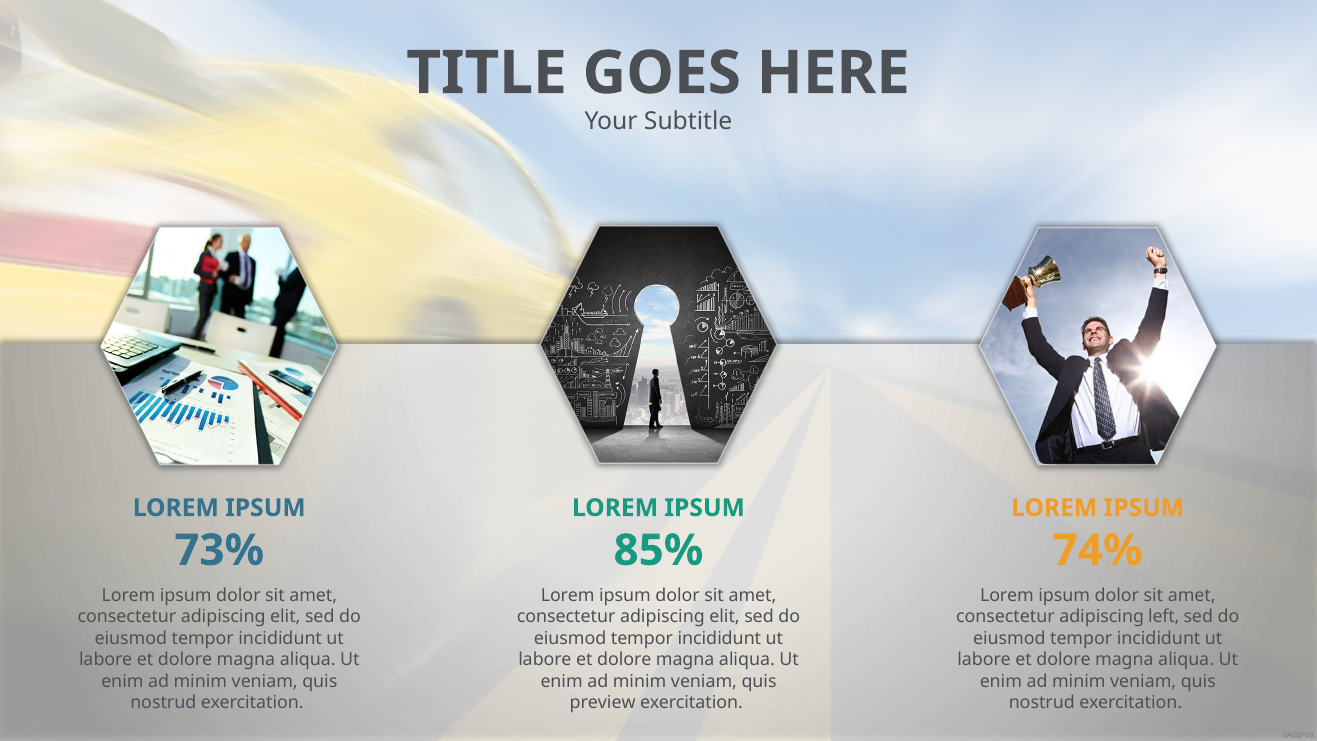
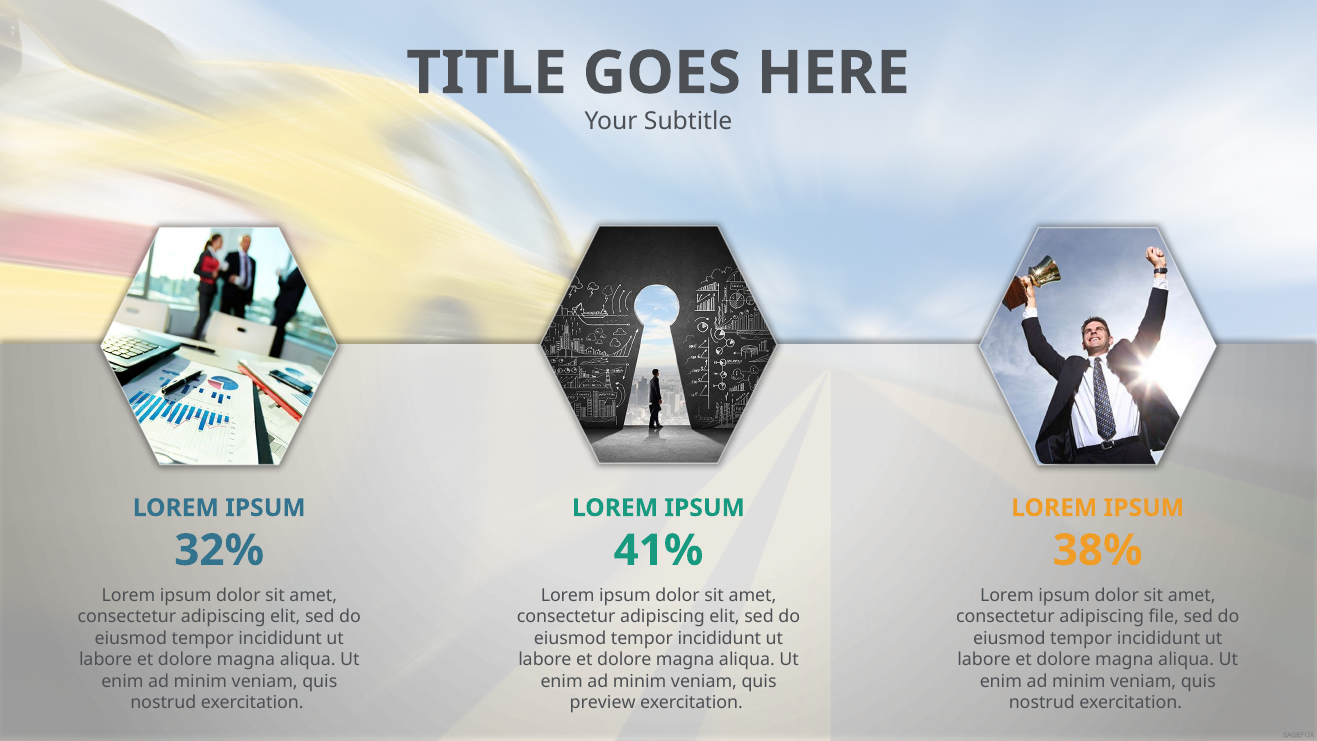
73%: 73% -> 32% (219, 550)
85%: 85% -> 41% (658, 550)
74%: 74% -> 38% (1098, 550)
left: left -> file (1164, 617)
